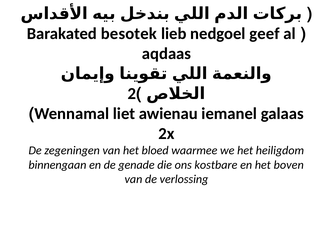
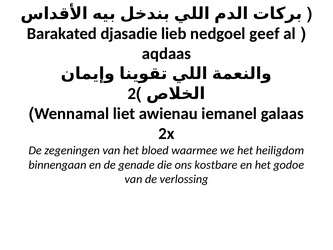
besotek: besotek -> djasadie (129, 33)
boven: boven -> godoe (289, 165)
